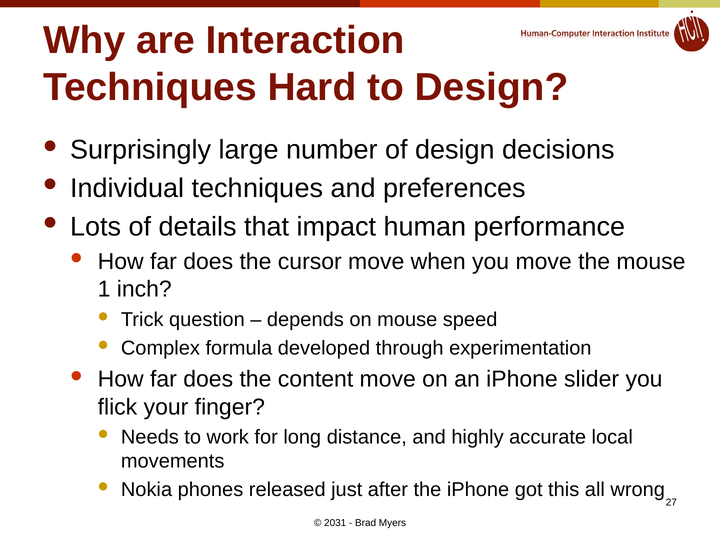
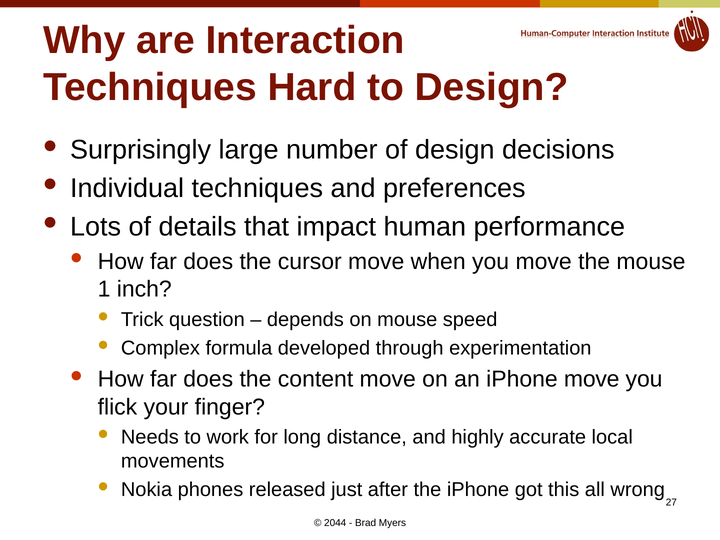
iPhone slider: slider -> move (592, 379)
2031: 2031 -> 2044 (335, 523)
